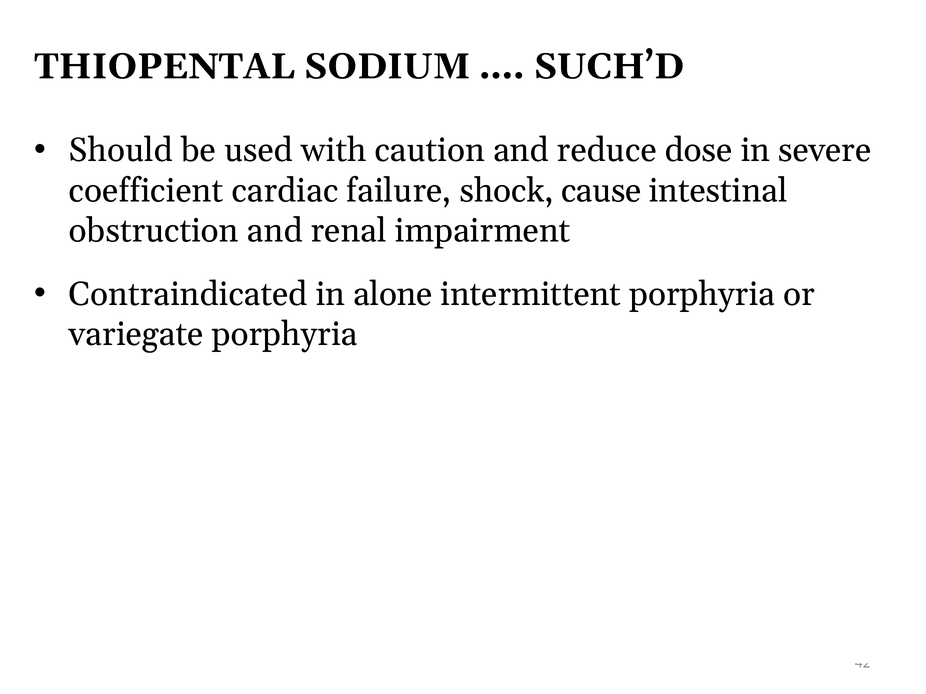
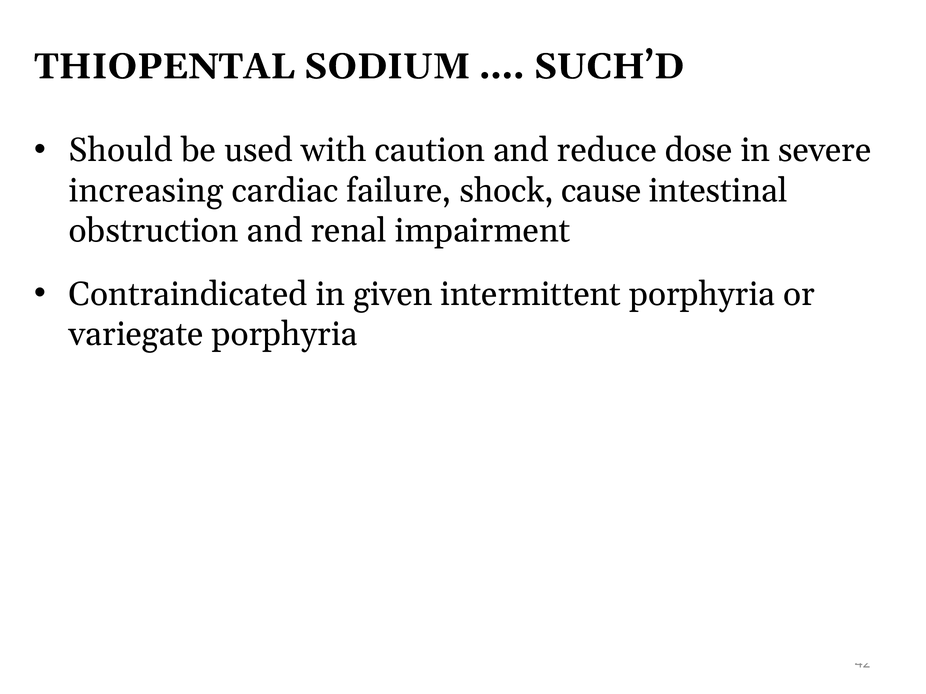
coefficient: coefficient -> increasing (146, 191)
alone: alone -> given (393, 294)
